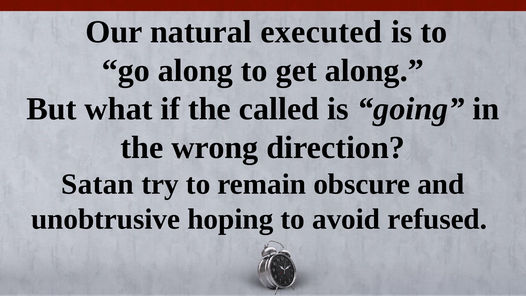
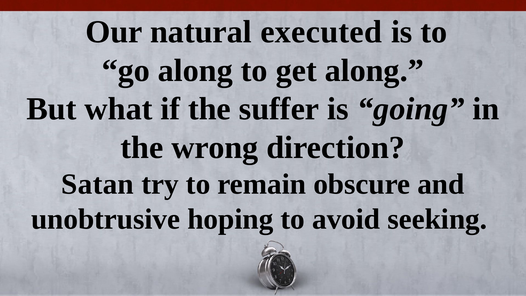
called: called -> suffer (279, 109)
refused: refused -> seeking (437, 219)
